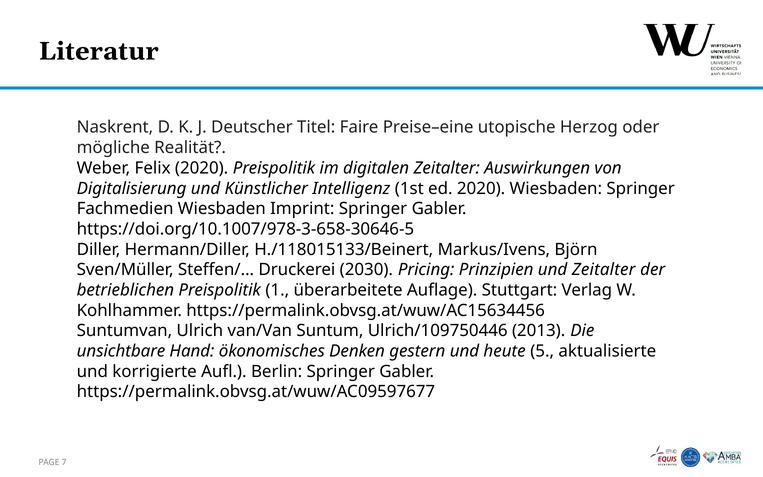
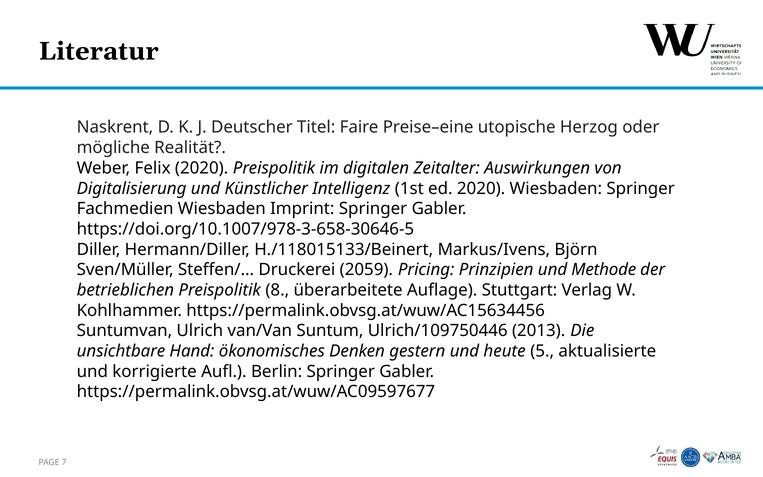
2030: 2030 -> 2059 (366, 270)
und Zeitalter: Zeitalter -> Methode (604, 270)
1: 1 -> 8 (277, 290)
